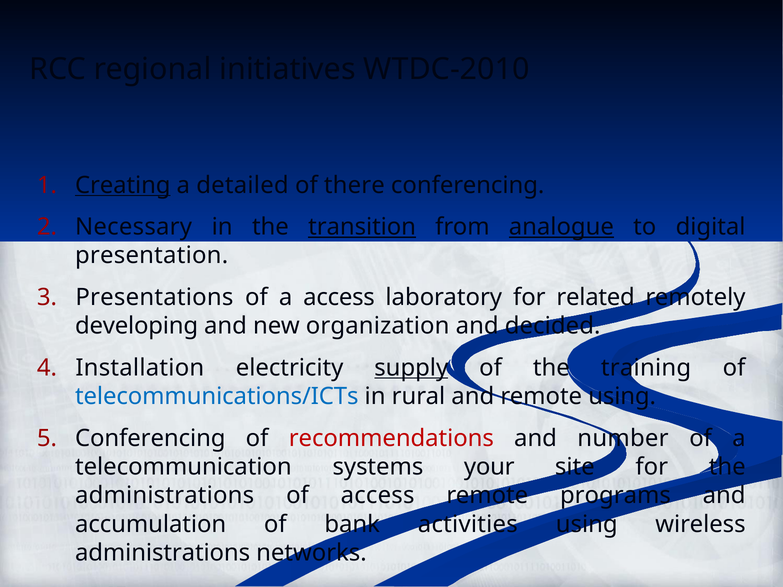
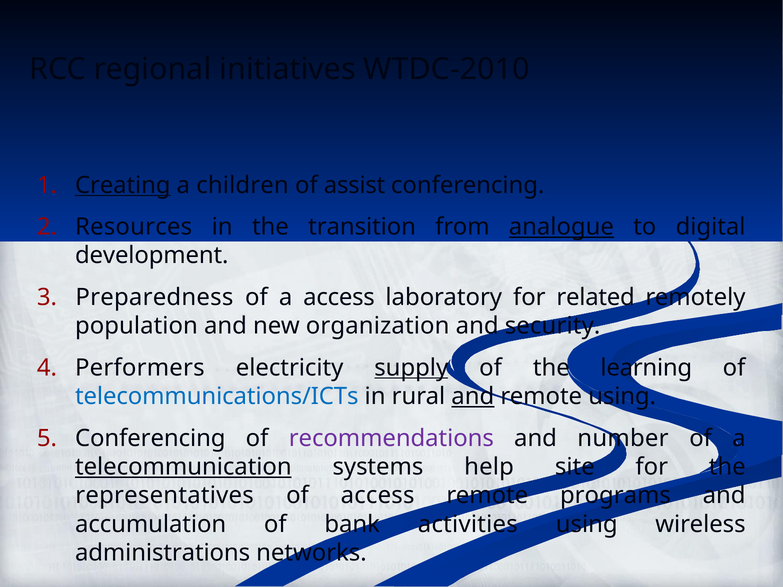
detailed: detailed -> children (243, 185)
there: there -> assist (355, 185)
Necessary: Necessary -> Resources (134, 227)
transition underline: present -> none (362, 227)
presentation: presentation -> development (152, 256)
Presentations: Presentations -> Preparedness (154, 297)
developing: developing -> population (136, 326)
decided: decided -> security (553, 326)
Installation: Installation -> Performers (140, 368)
training: training -> learning (646, 368)
and underline: none -> present (473, 397)
recommendations colour: red -> purple (391, 438)
telecommunication underline: none -> present (183, 467)
your: your -> help (489, 467)
administrations: administrations -> representatives (165, 496)
